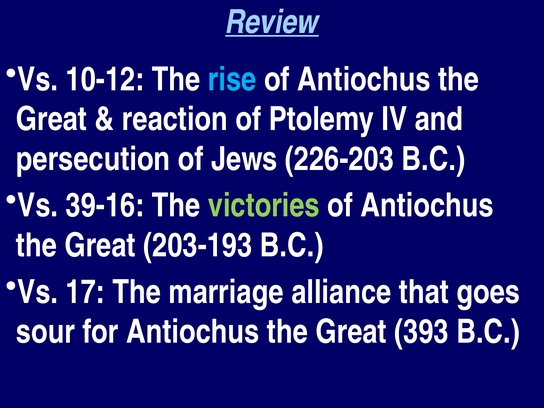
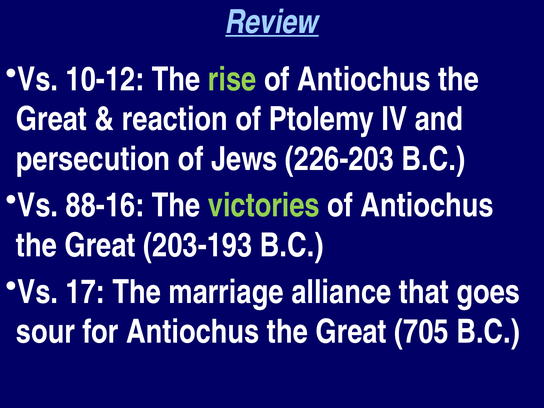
rise colour: light blue -> light green (232, 79)
39-16: 39-16 -> 88-16 (105, 206)
393: 393 -> 705 (422, 332)
